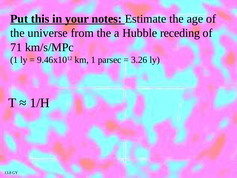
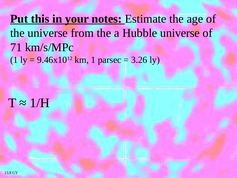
Hubble receding: receding -> universe (180, 33)
